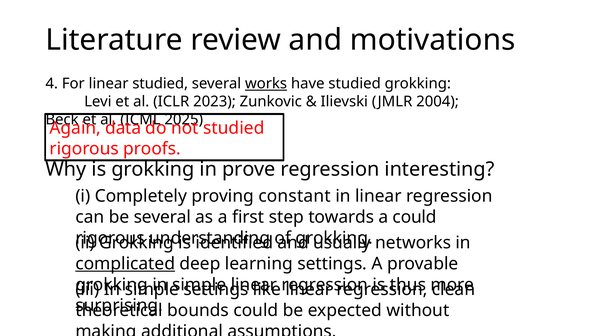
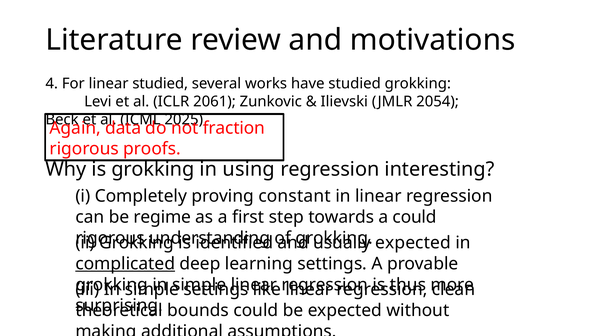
works underline: present -> none (266, 84)
2023: 2023 -> 2061 (214, 102)
2004: 2004 -> 2054 (438, 102)
studied: studied -> fraction (234, 128)
prove: prove -> using (249, 169)
be several: several -> regime (162, 217)
networks: networks -> expected (413, 243)
